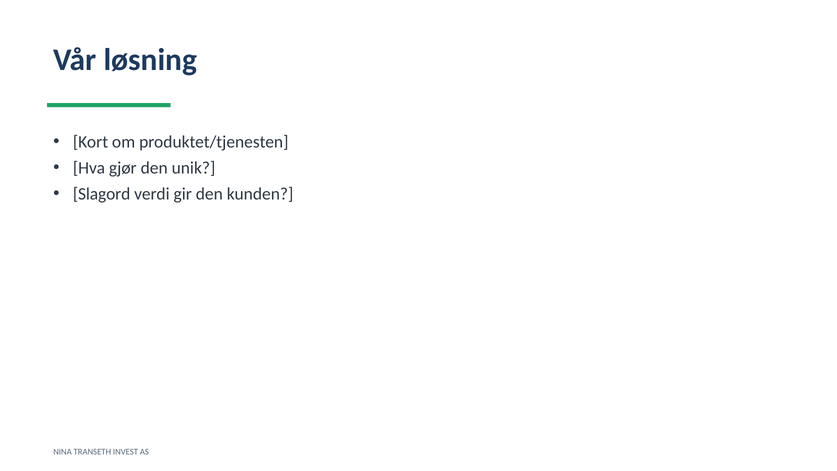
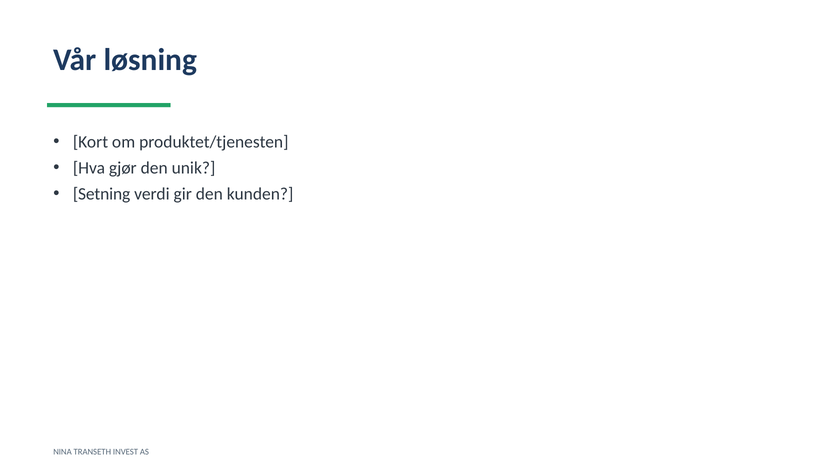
Slagord: Slagord -> Setning (102, 194)
